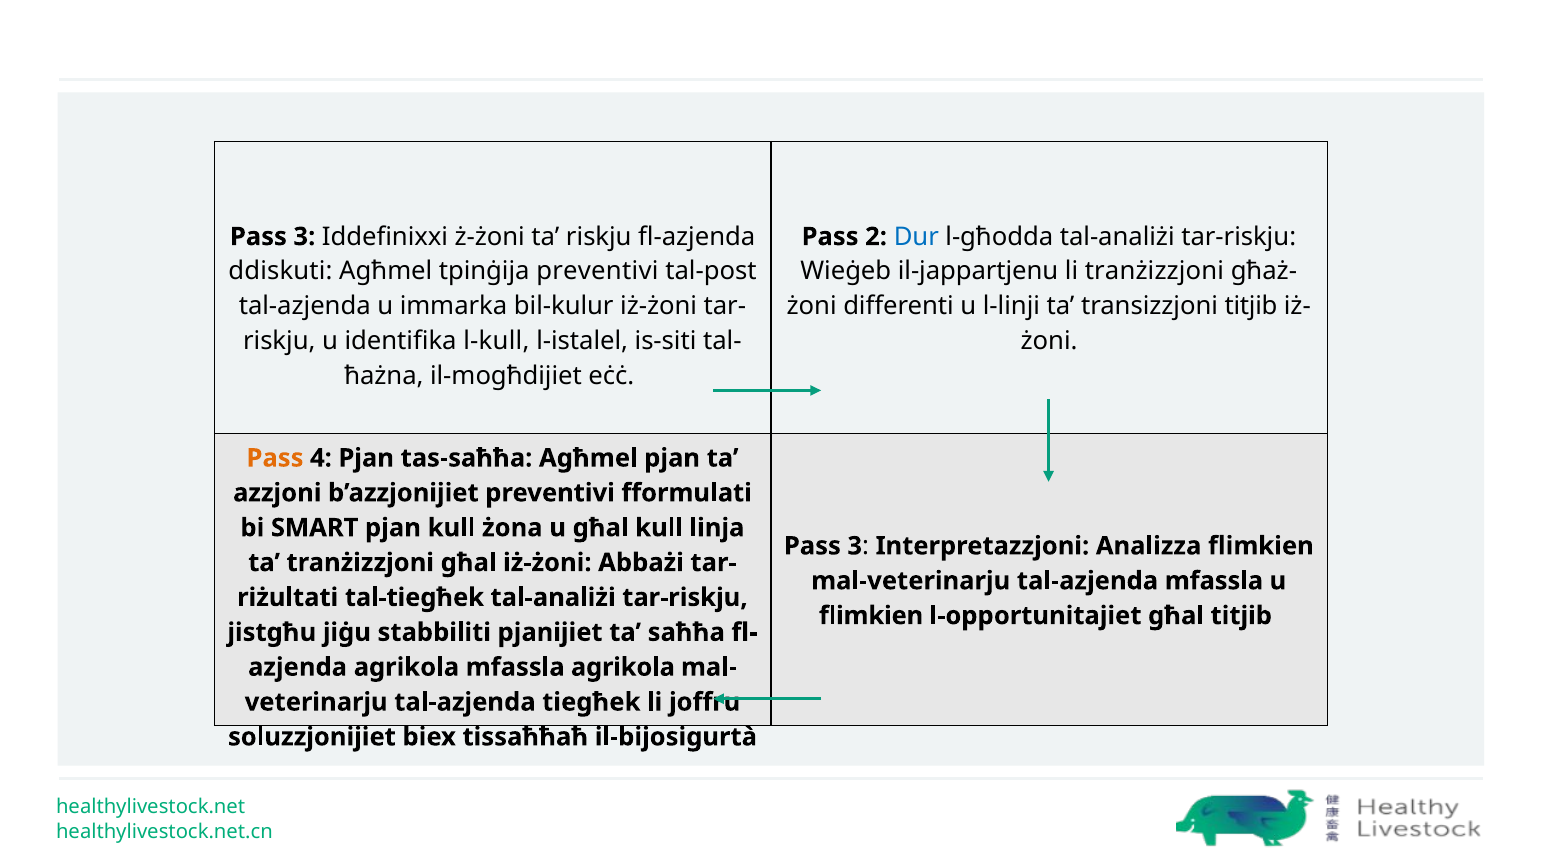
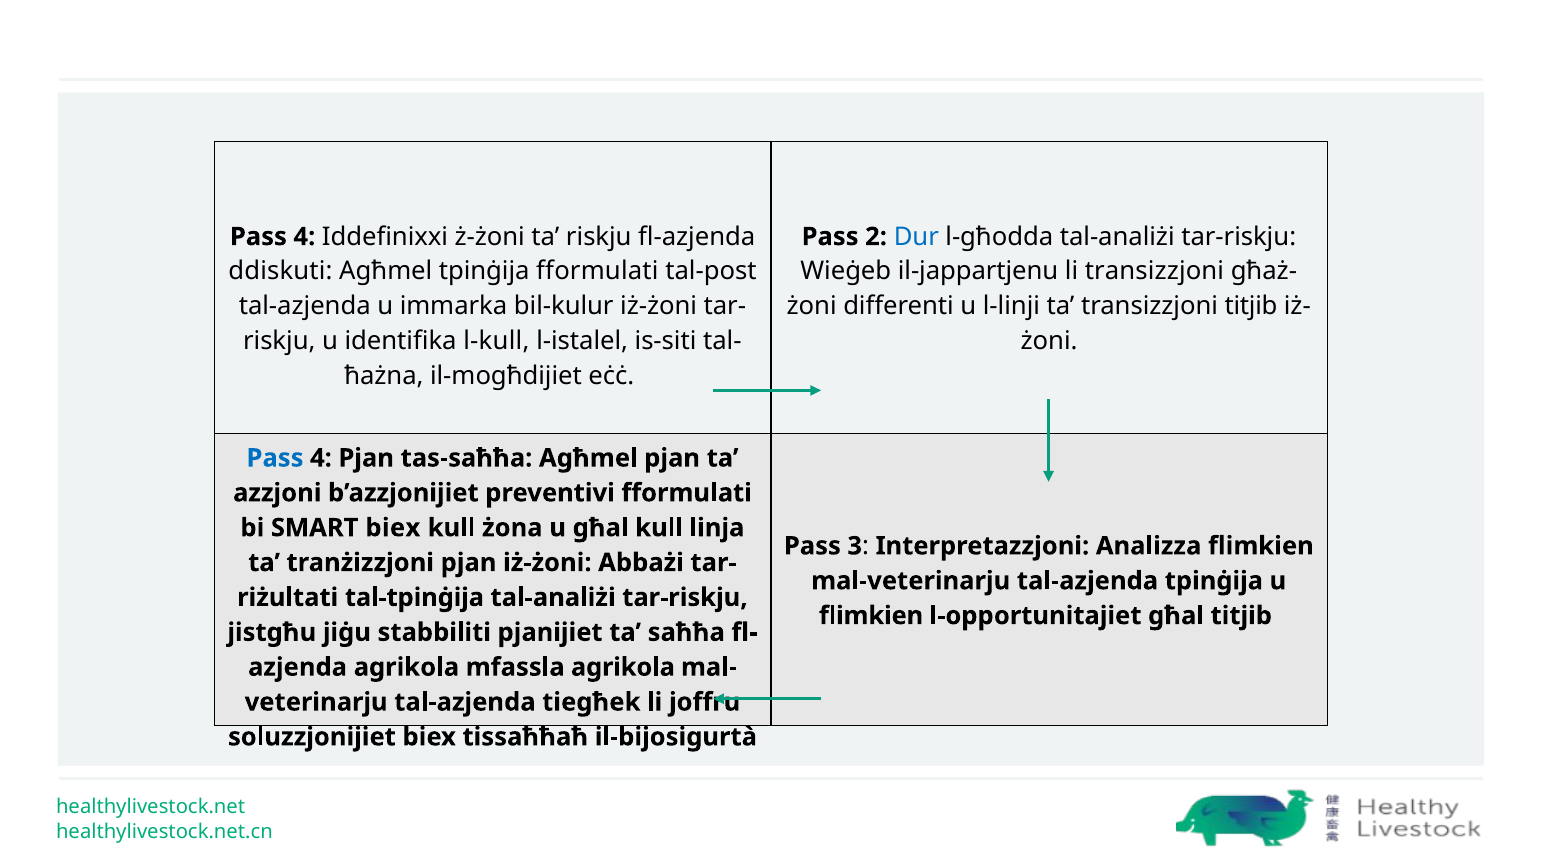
3: 3 -> 4 (304, 237)
tpinġija preventivi: preventivi -> fformulati (597, 272)
li tranżizzjoni: tranżizzjoni -> transizzjoni (1154, 272)
Pass colour: orange -> blue (275, 458)
SMART pjan: pjan -> biex (393, 528)
tranżizzjoni għal: għal -> pjan (469, 563)
tal-azjenda mfassla: mfassla -> tpinġija (1214, 581)
tal-tiegħek: tal-tiegħek -> tal-tpinġija (414, 598)
